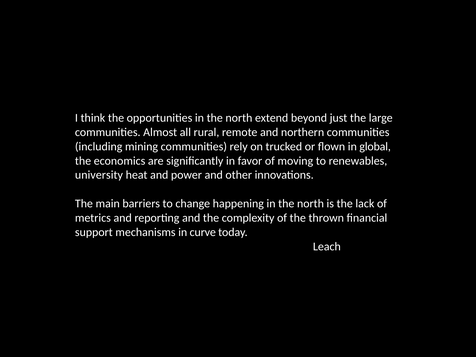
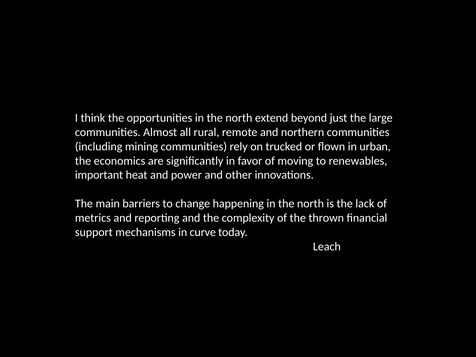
global: global -> urban (375, 146)
university: university -> important (99, 175)
